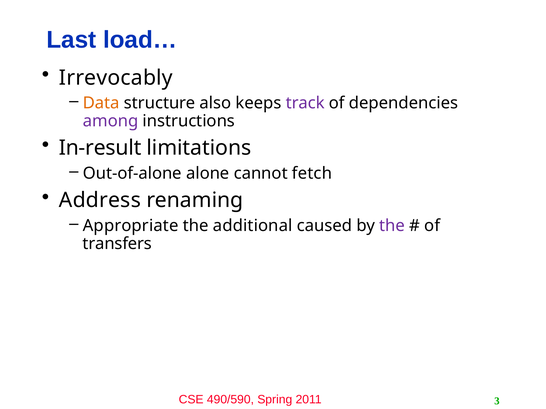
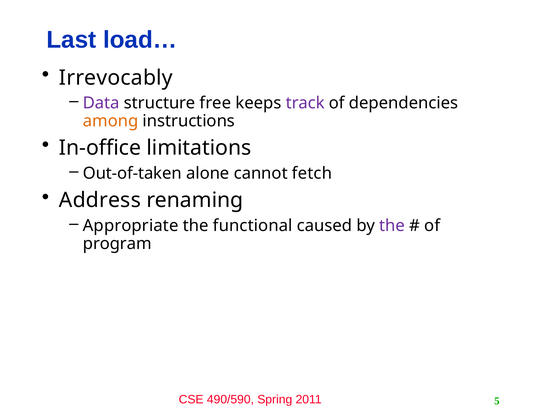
Data colour: orange -> purple (101, 103)
also: also -> free (215, 103)
among colour: purple -> orange (111, 121)
In-result: In-result -> In-office (100, 148)
Out-of-alone: Out-of-alone -> Out-of-taken (132, 174)
additional: additional -> functional (253, 226)
transfers: transfers -> program (117, 244)
3: 3 -> 5 (497, 402)
